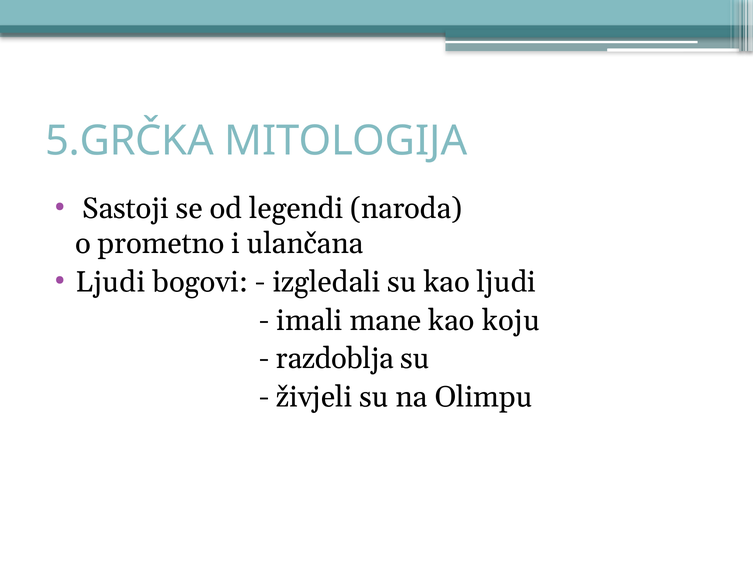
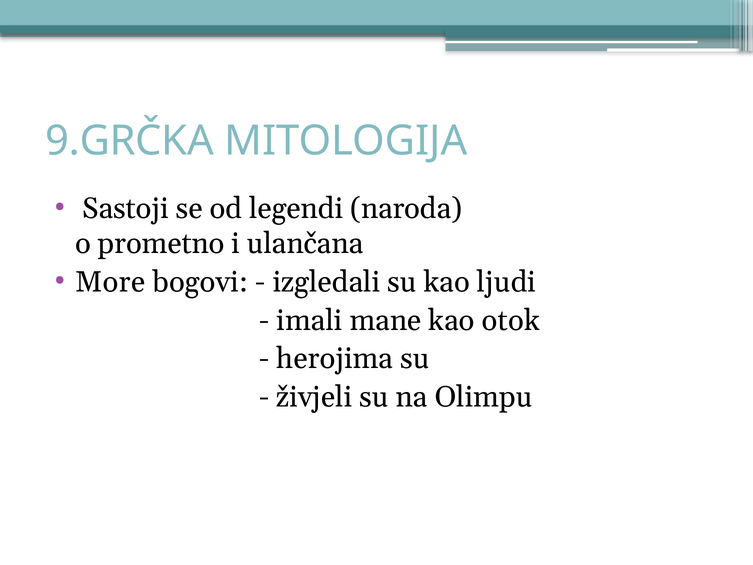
5.GRČKA: 5.GRČKA -> 9.GRČKA (129, 141)
Ljudi: Ljudi -> More (110, 282)
koju: koju -> otok (511, 320)
razdoblja: razdoblja -> herojima (335, 359)
